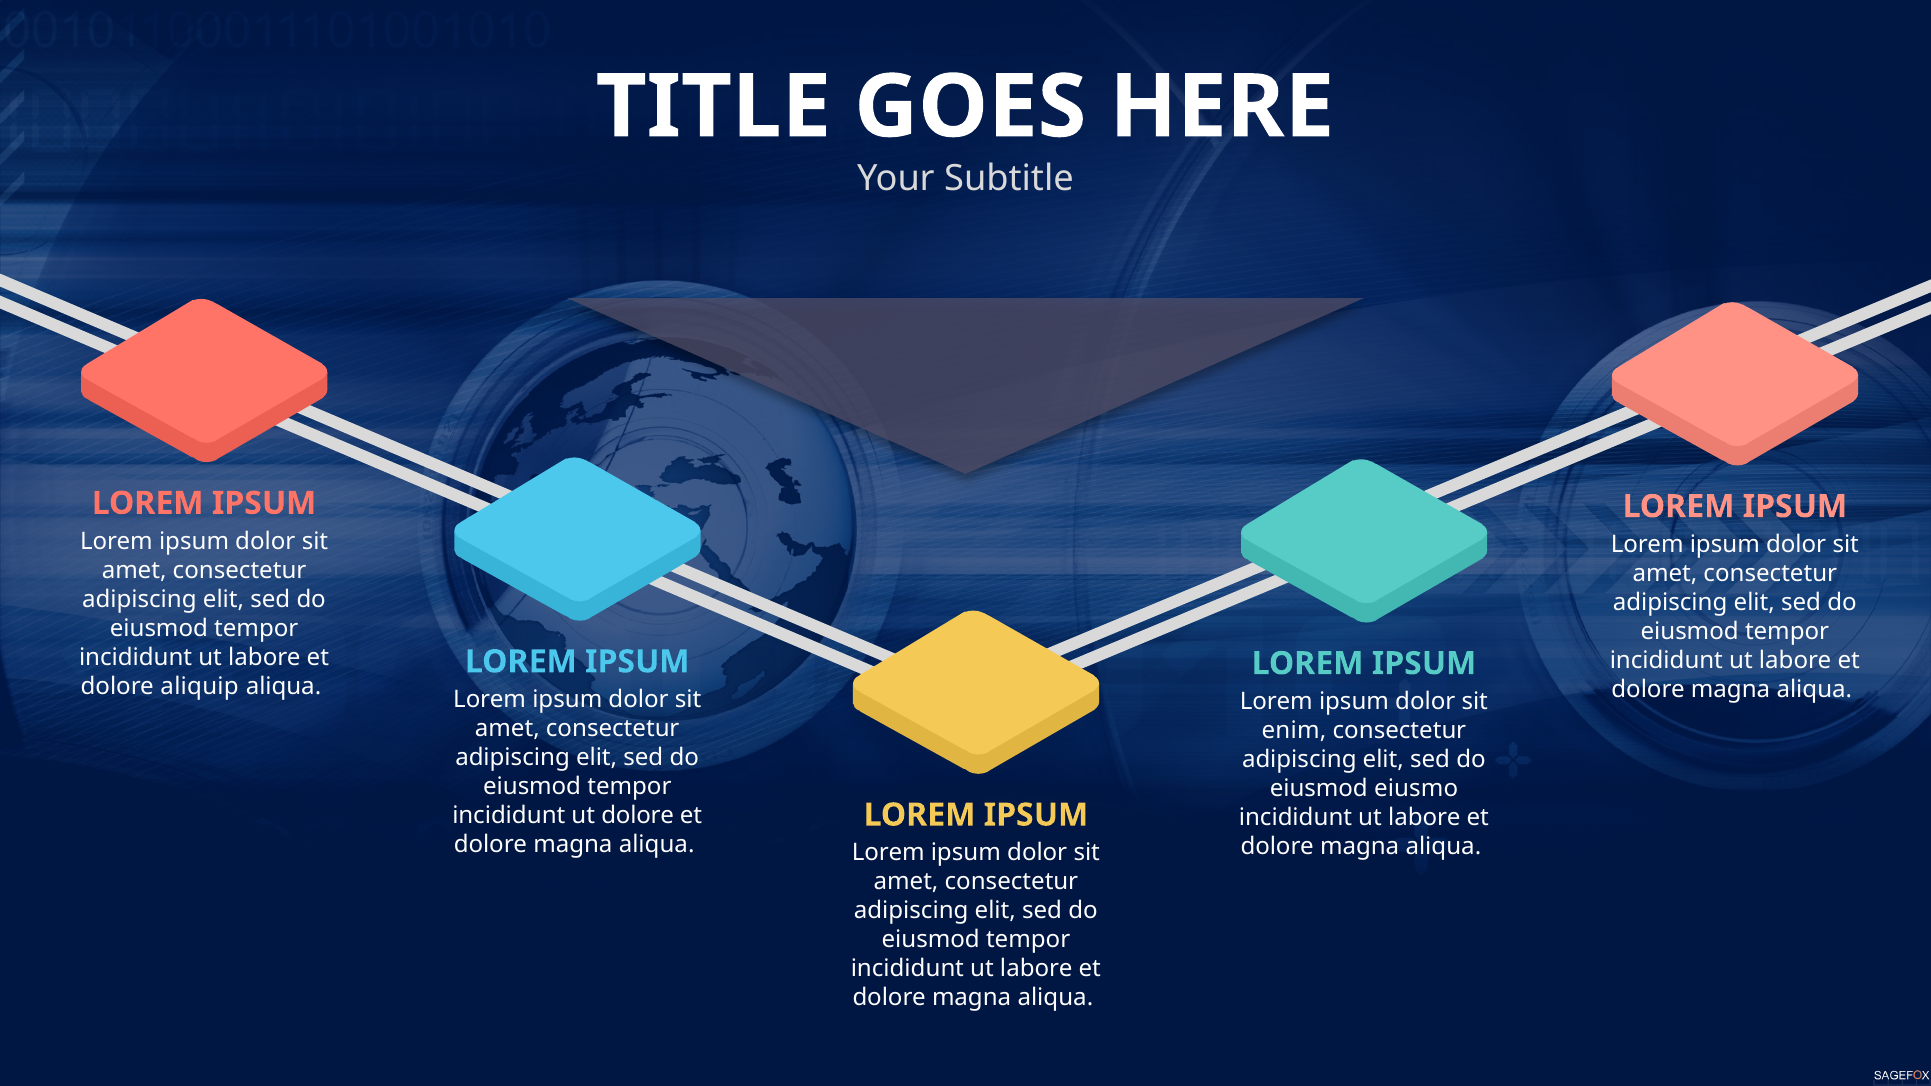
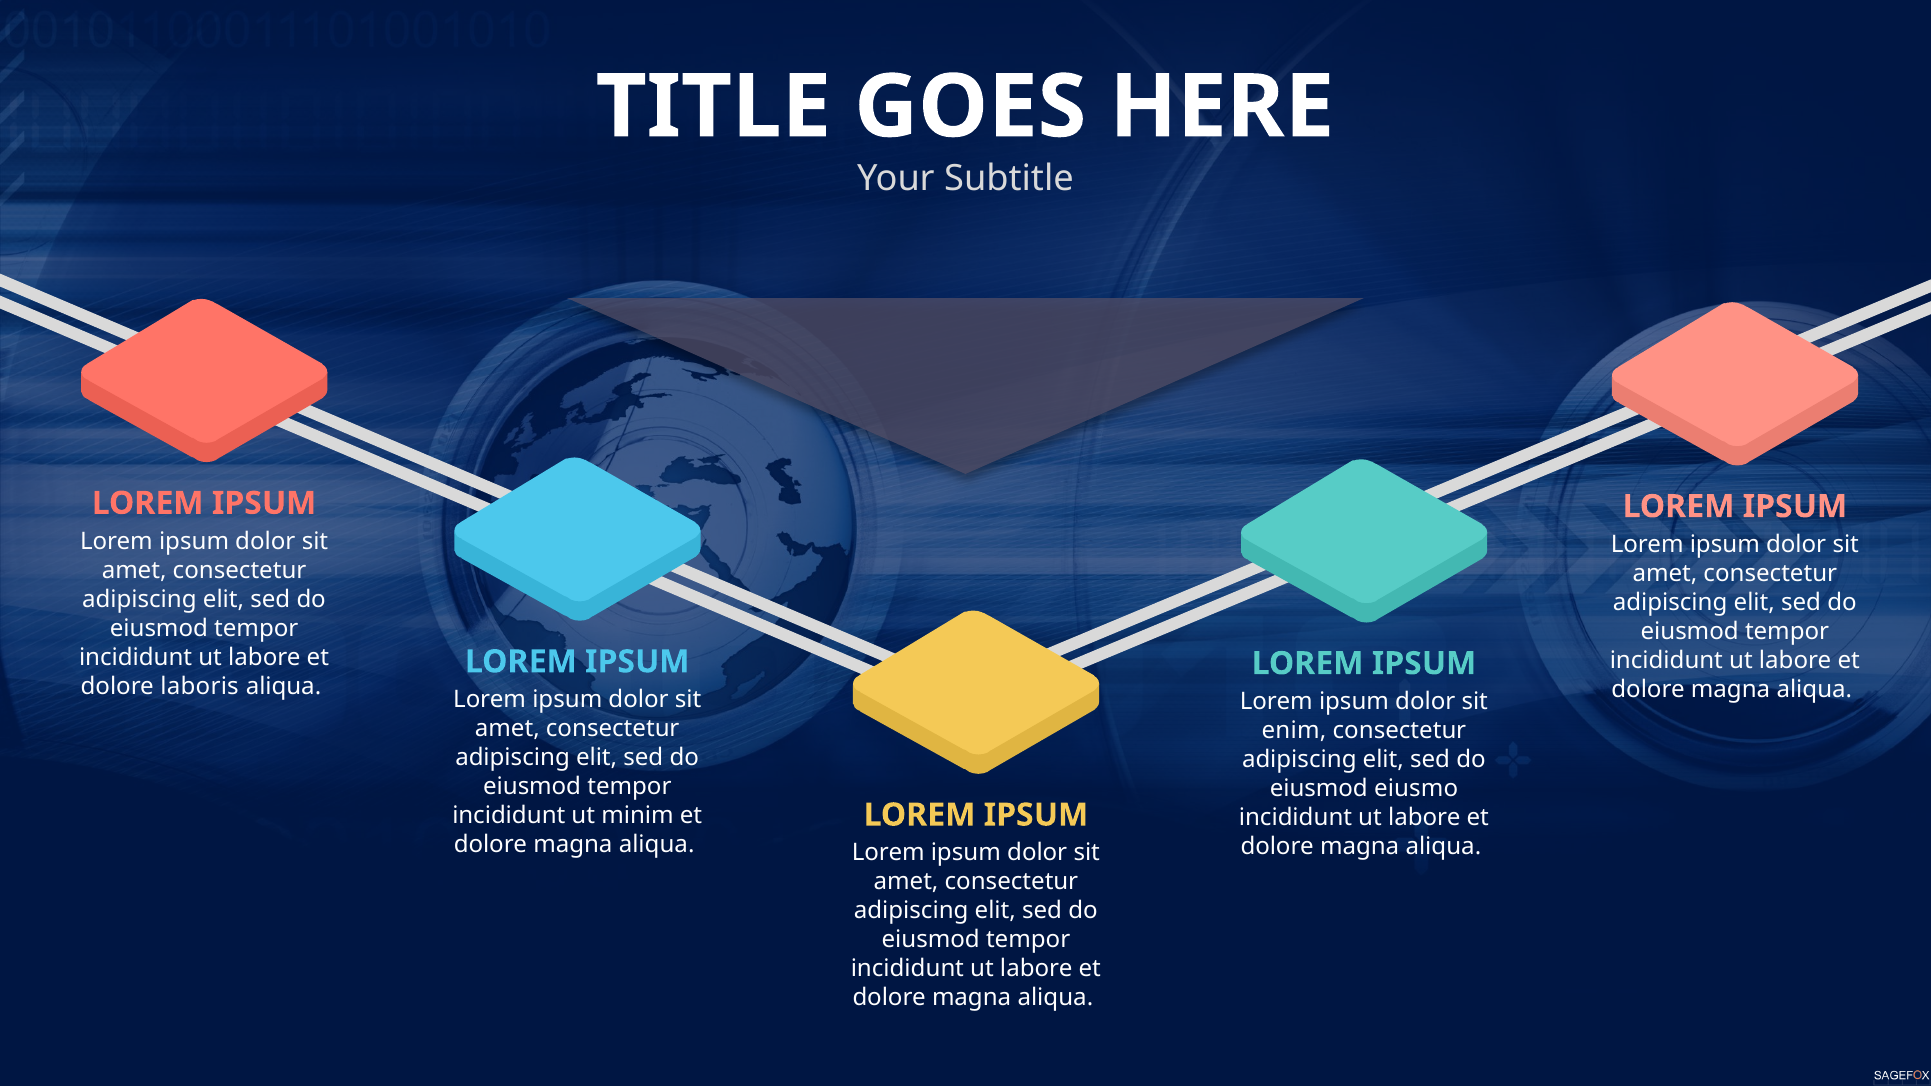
aliquip: aliquip -> laboris (200, 686)
ut dolore: dolore -> minim (638, 816)
